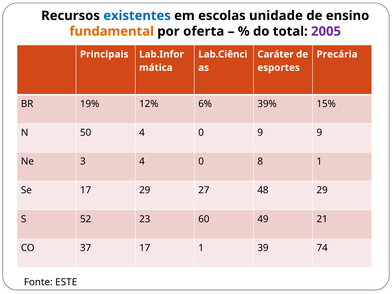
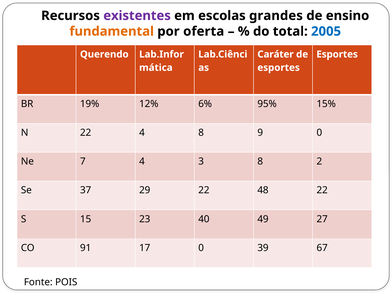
existentes colour: blue -> purple (137, 16)
unidade: unidade -> grandes (276, 16)
2005 colour: purple -> blue (326, 31)
Principais: Principais -> Querendo (104, 54)
Precária: Precária -> Esportes (337, 54)
39%: 39% -> 95% (267, 104)
N 50: 50 -> 22 (86, 133)
0: 0 -> 8 (201, 133)
9 9: 9 -> 0 (319, 133)
3: 3 -> 7 (83, 161)
0: 0 -> 3 (201, 161)
8 1: 1 -> 2 (319, 161)
Se 17: 17 -> 37 (86, 190)
29 27: 27 -> 22 (204, 190)
48 29: 29 -> 22 (322, 190)
52: 52 -> 15 (86, 219)
60: 60 -> 40 (204, 219)
21: 21 -> 27 (322, 219)
37: 37 -> 91 (86, 248)
17 1: 1 -> 0 (201, 248)
74: 74 -> 67 (322, 248)
ESTE: ESTE -> POIS (66, 282)
